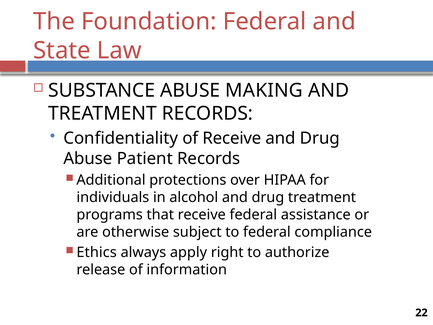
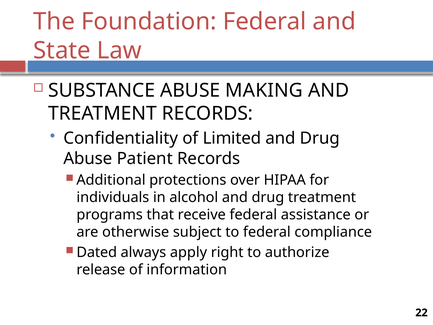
of Receive: Receive -> Limited (232, 138)
Ethics: Ethics -> Dated (97, 252)
